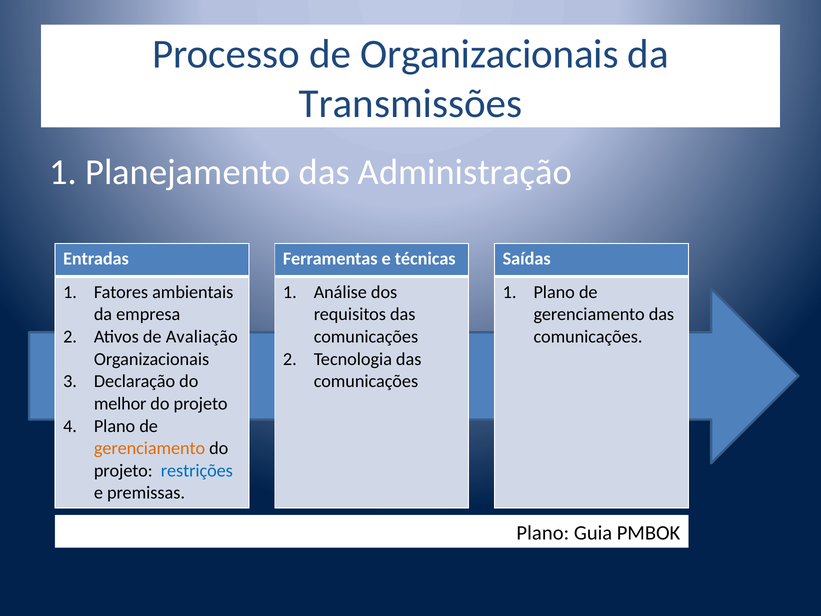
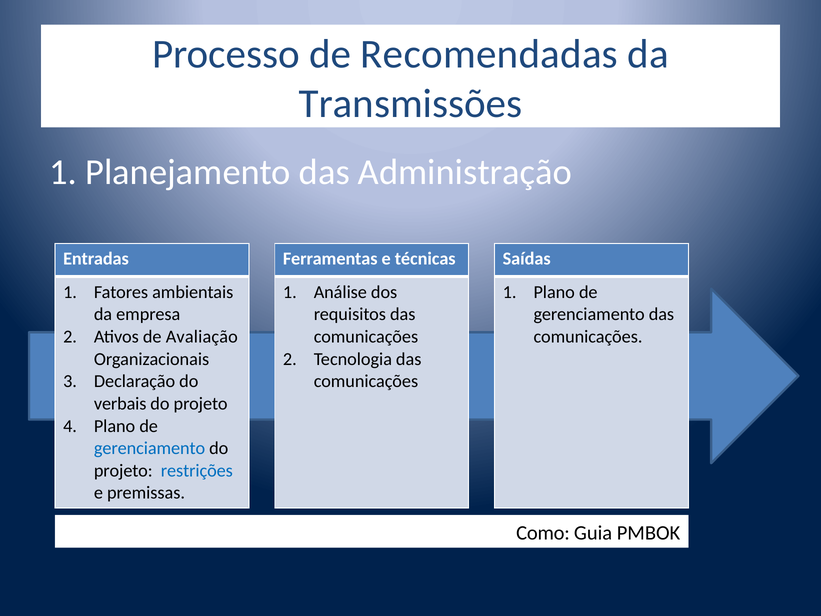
de Organizacionais: Organizacionais -> Recomendadas (489, 54)
melhor: melhor -> verbais (120, 404)
gerenciamento colour: orange -> blue (150, 448)
Plano: Plano -> Como (543, 533)
